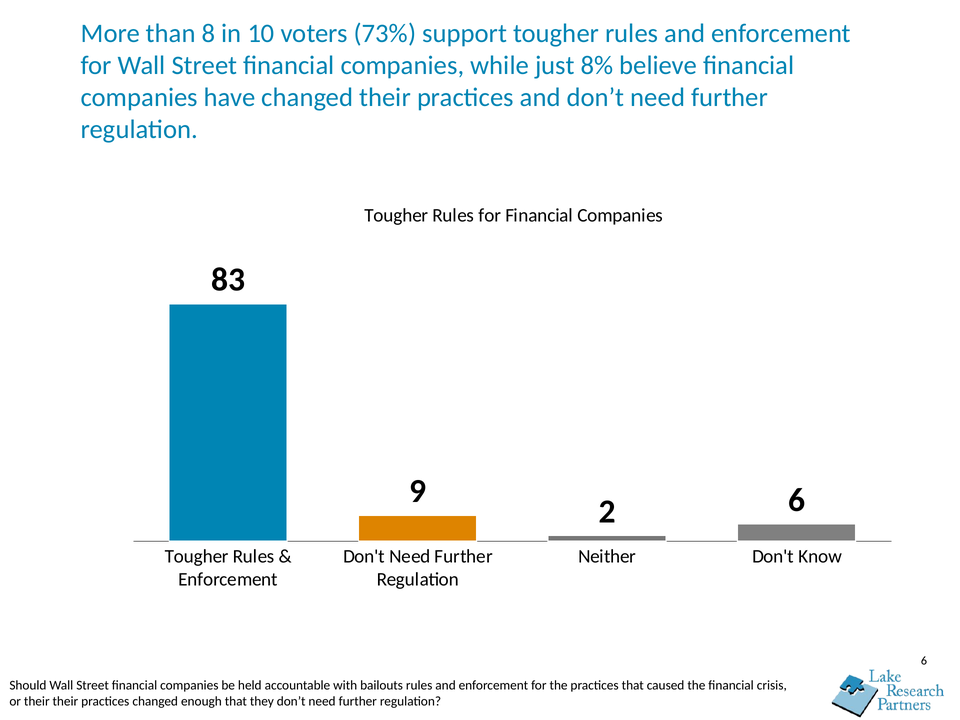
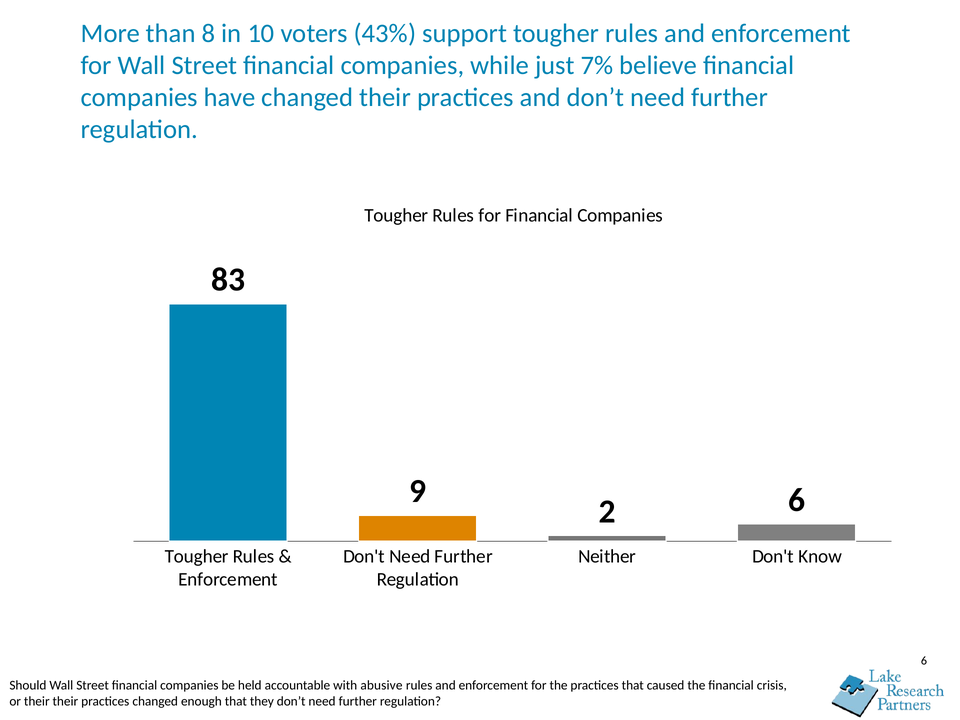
73%: 73% -> 43% (385, 33)
8%: 8% -> 7% (597, 65)
bailouts: bailouts -> abusive (381, 685)
